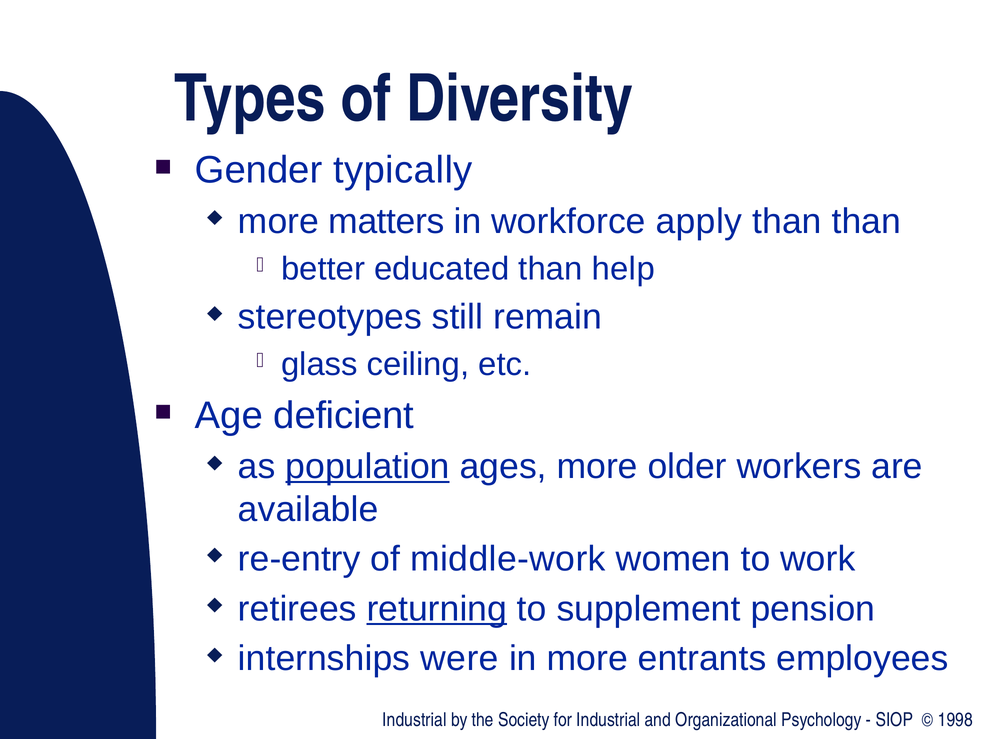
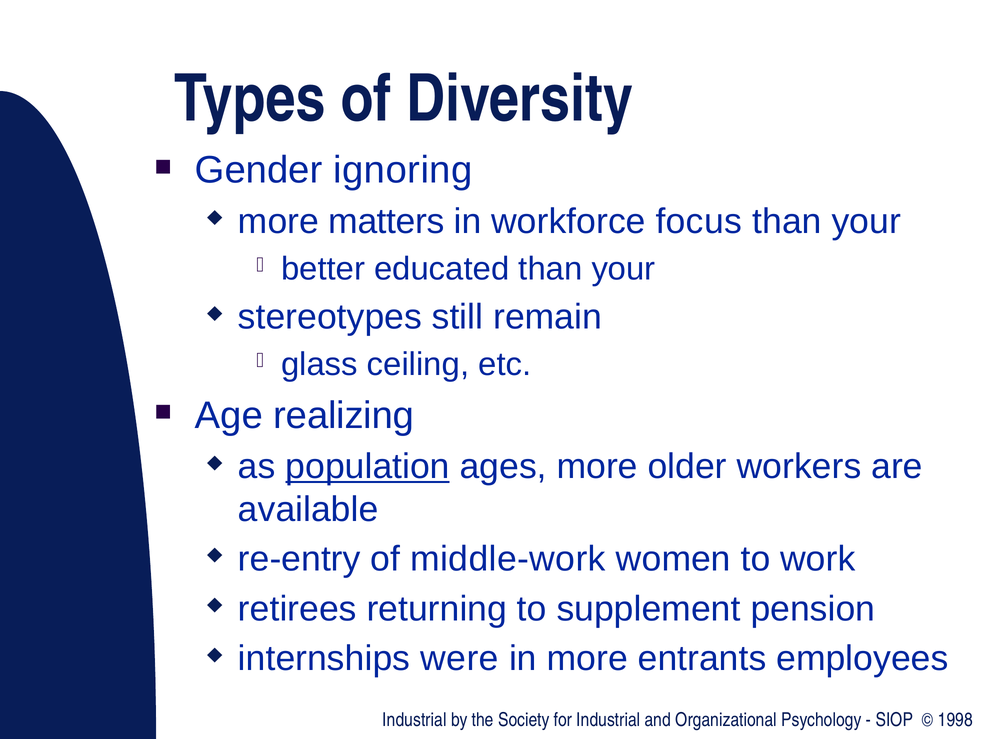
typically: typically -> ignoring (403, 170)
apply: apply -> focus (699, 222)
than: than -> your (866, 222)
educated than help: help -> your (623, 269)
deficient: deficient -> realizing (344, 416)
returning underline: present -> none (437, 609)
